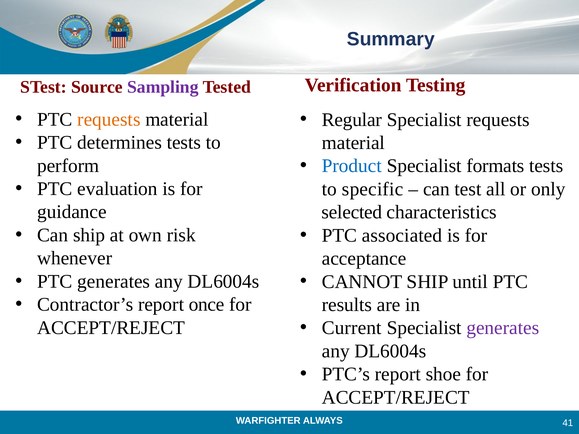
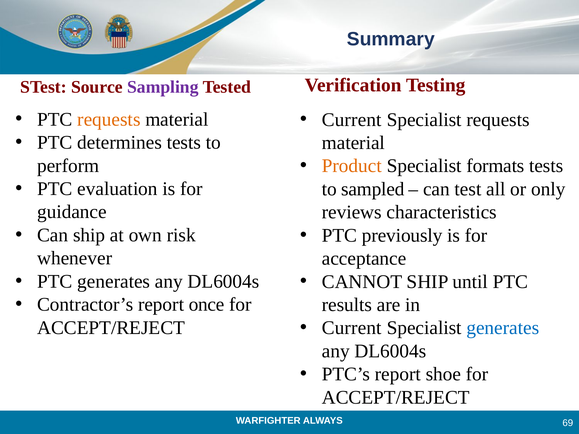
Regular: Regular -> Current (352, 120)
Product colour: blue -> orange (352, 166)
specific: specific -> sampled (373, 189)
selected: selected -> reviews (352, 212)
associated: associated -> previously (402, 236)
generates colour: purple -> blue (503, 328)
41: 41 -> 69 (568, 423)
